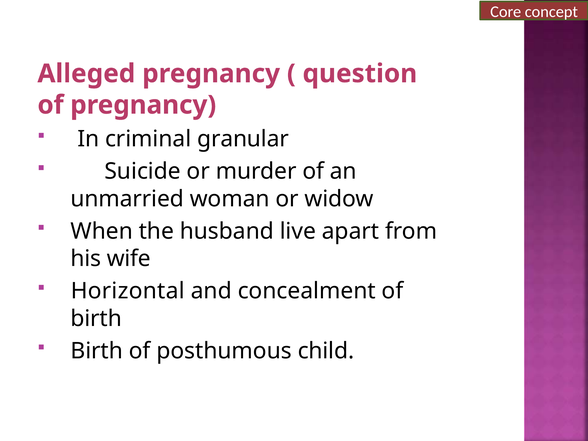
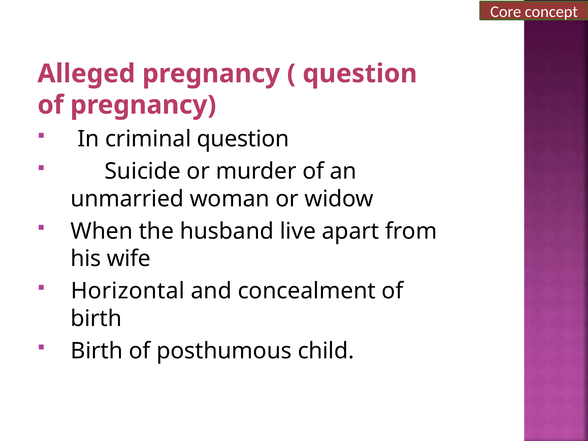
criminal granular: granular -> question (243, 139)
